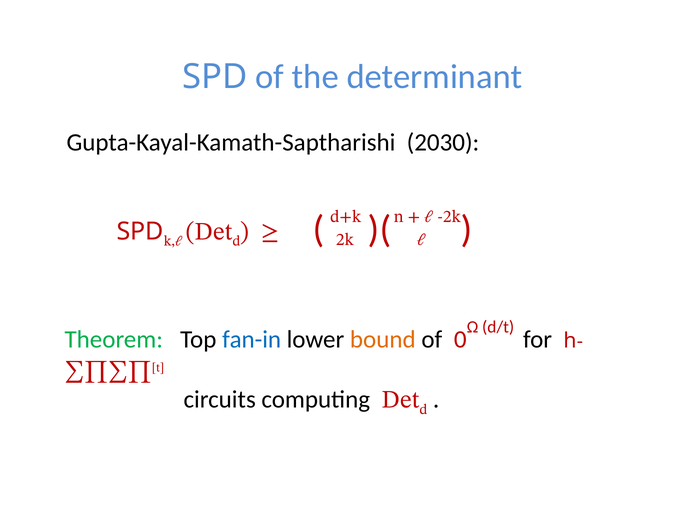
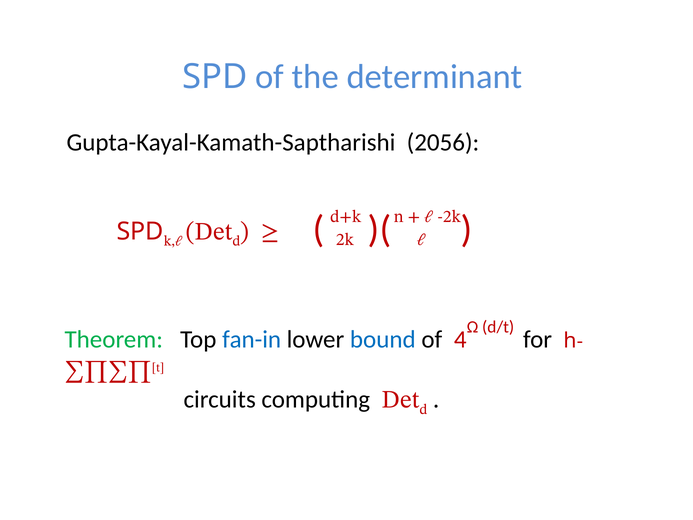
2030: 2030 -> 2056 (443, 142)
bound colour: orange -> blue (383, 339)
0: 0 -> 4 (460, 339)
